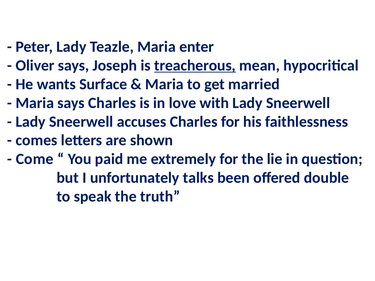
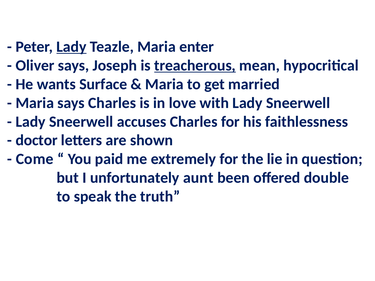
Lady underline: none -> present (71, 47)
comes: comes -> doctor (37, 140)
talks: talks -> aunt (198, 178)
